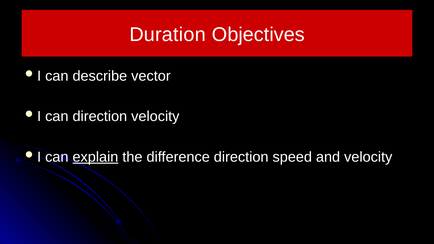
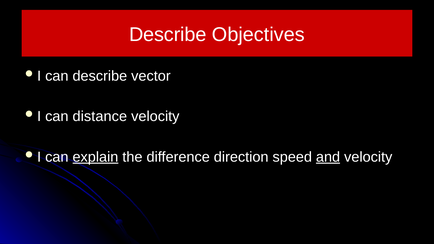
Duration: Duration -> Describe (168, 35)
can direction: direction -> distance (100, 116)
and underline: none -> present (328, 157)
